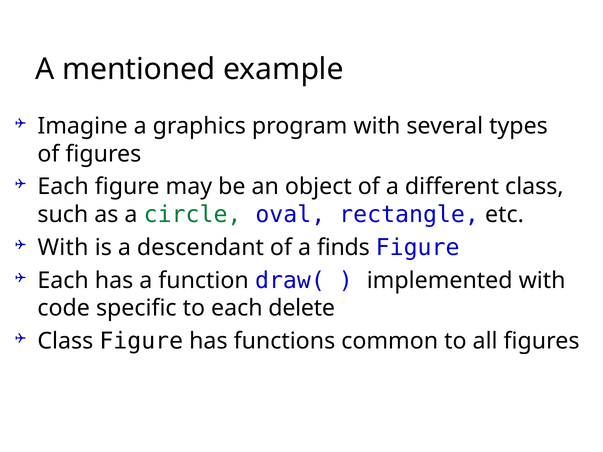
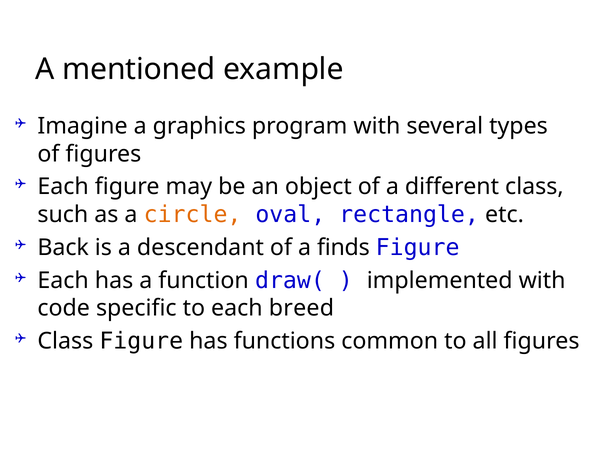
circle colour: green -> orange (193, 215)
With: With -> Back (63, 248)
delete: delete -> breed (301, 308)
